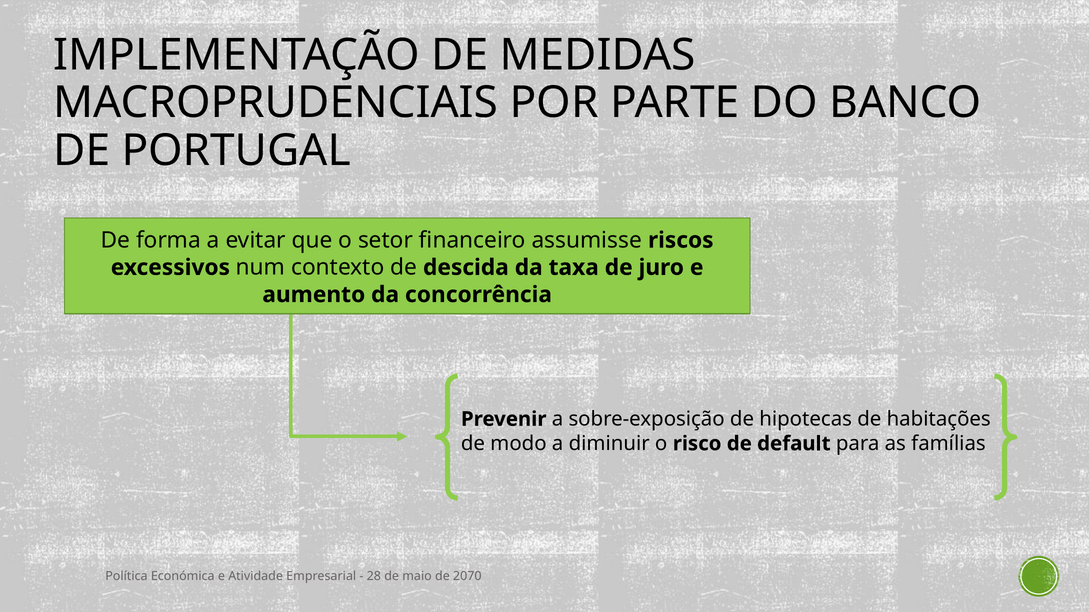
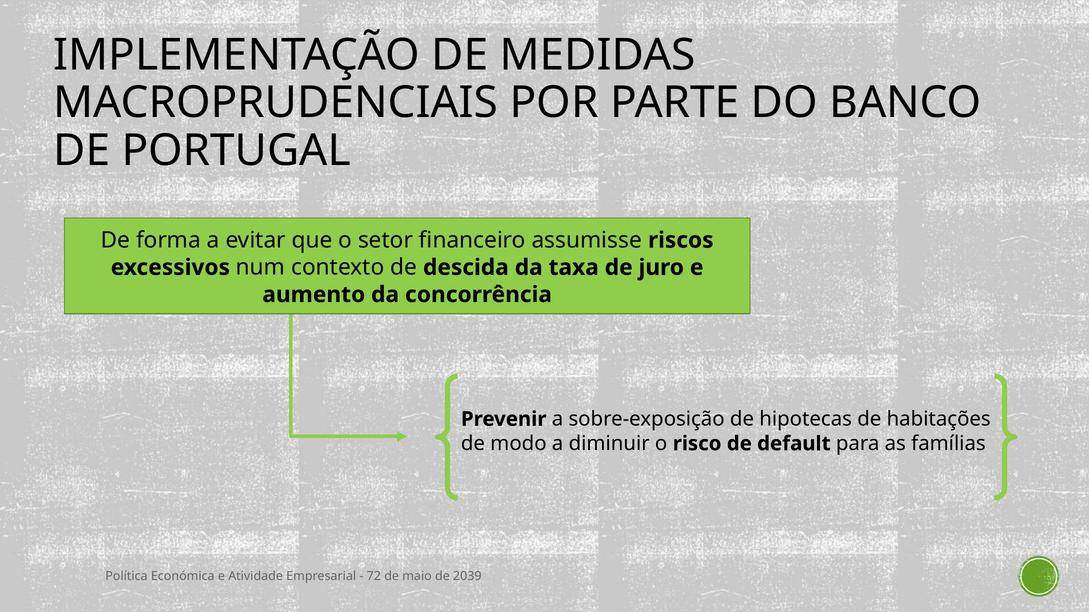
28: 28 -> 72 (374, 576)
2070: 2070 -> 2039 (467, 576)
